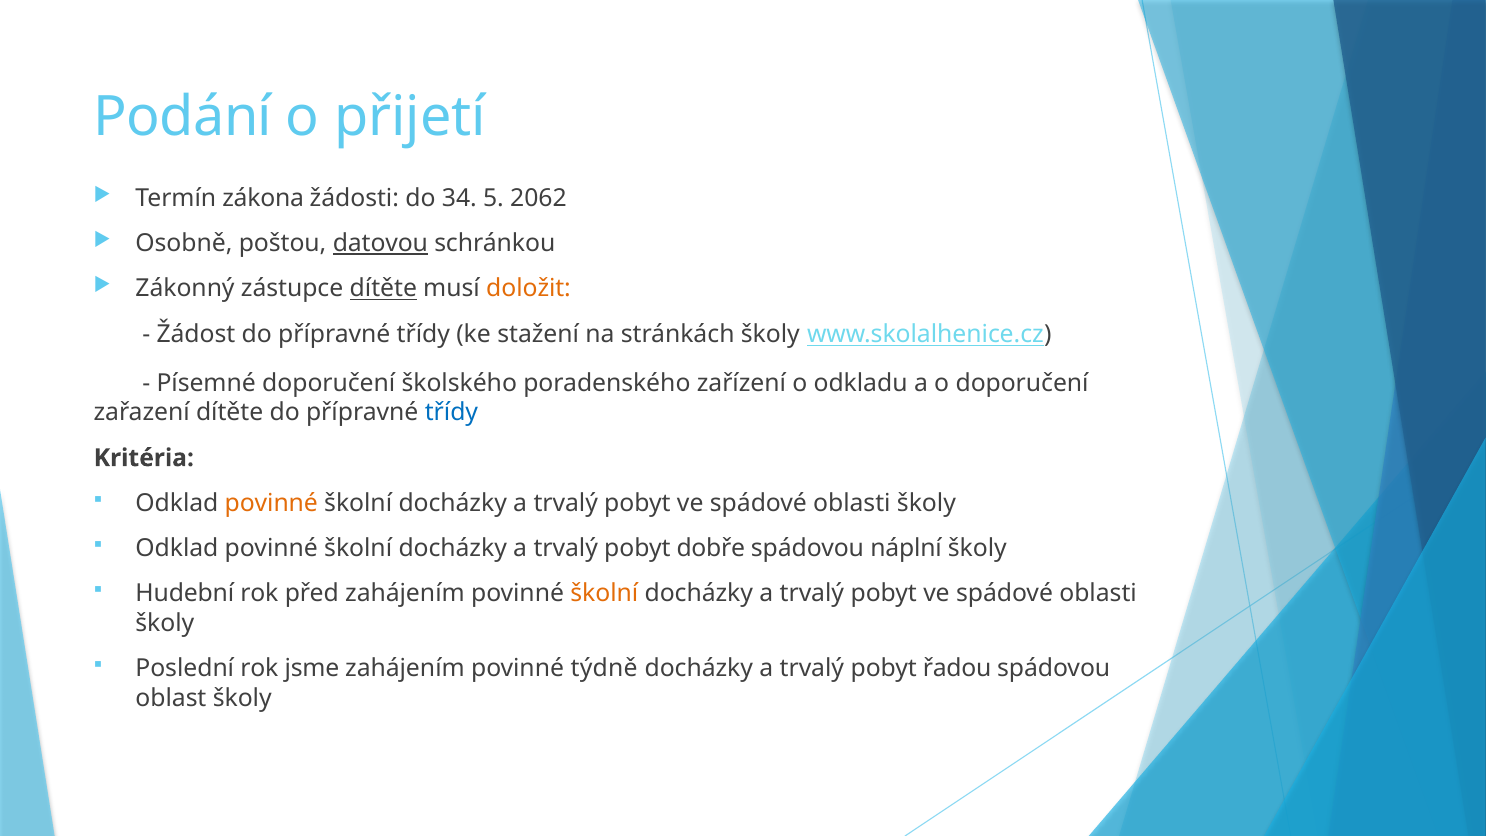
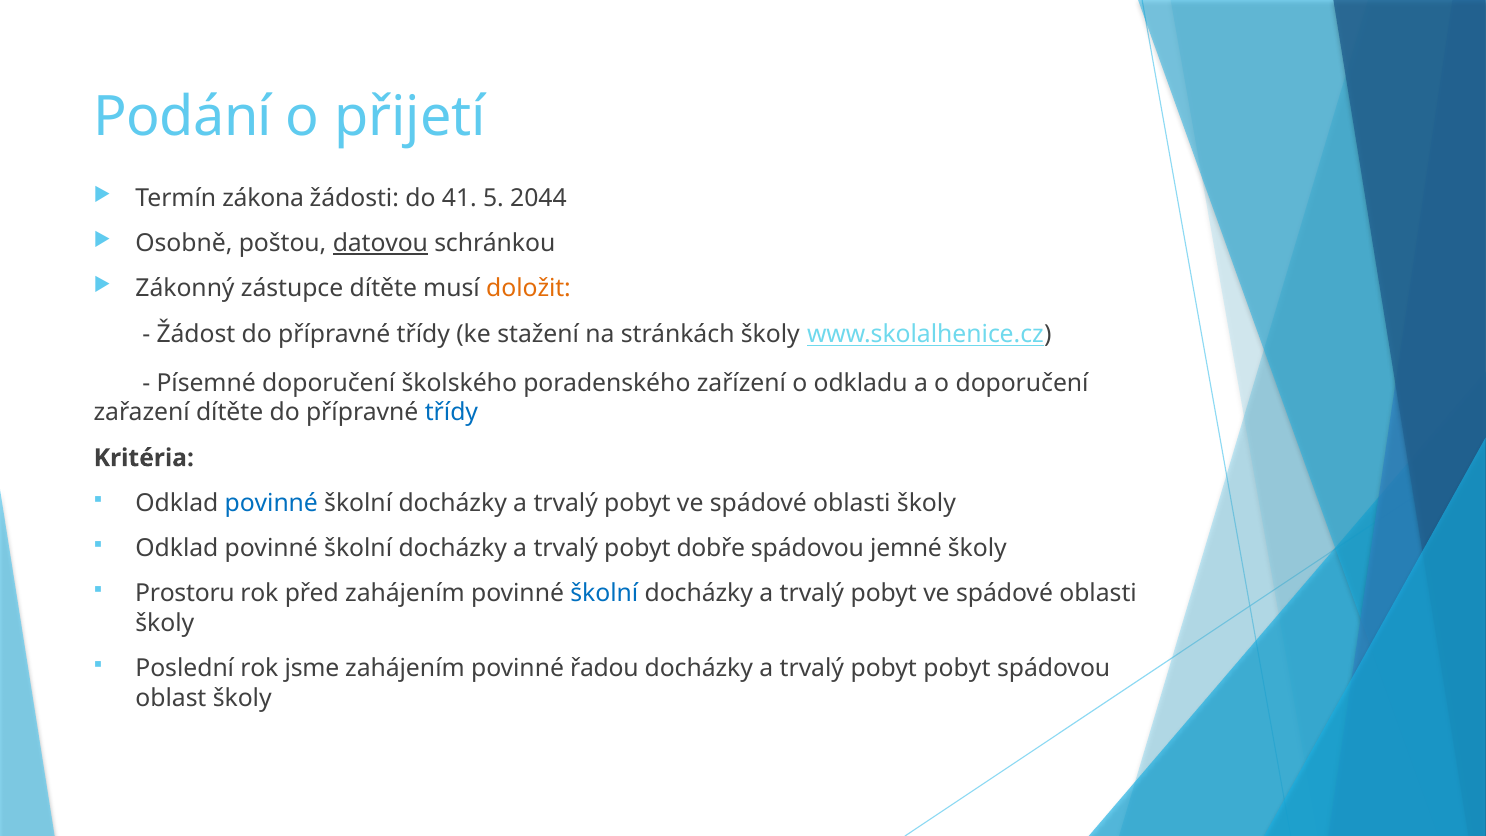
34: 34 -> 41 (459, 198)
2062: 2062 -> 2044 (538, 198)
dítěte underline: present -> none (383, 289)
povinné colour: orange -> blue (271, 503)
náplní: náplní -> jemné (906, 548)
Hudební: Hudební -> Prostoru (185, 593)
školní colour: orange -> blue (604, 593)
týdně: týdně -> řadou (604, 668)
pobyt řadou: řadou -> pobyt (957, 668)
